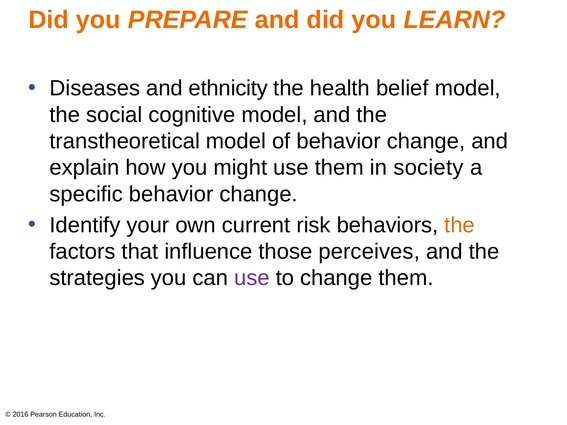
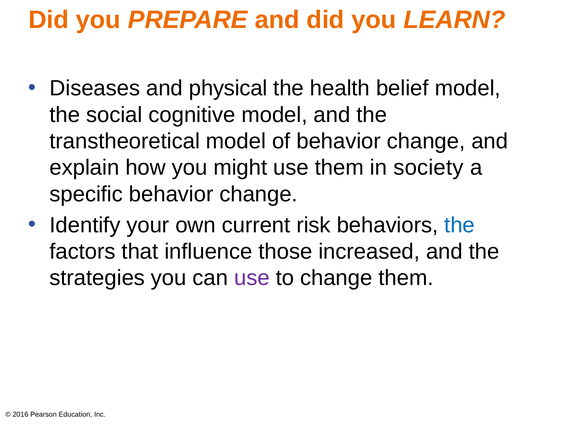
ethnicity: ethnicity -> physical (228, 88)
the colour: orange -> blue (460, 225)
perceives: perceives -> increased (369, 252)
